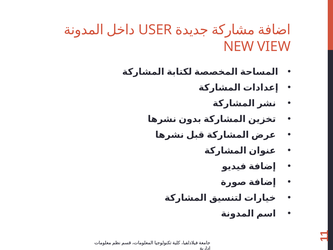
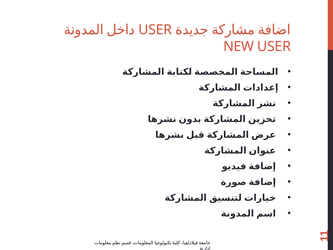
NEW VIEW: VIEW -> USER (274, 46)
